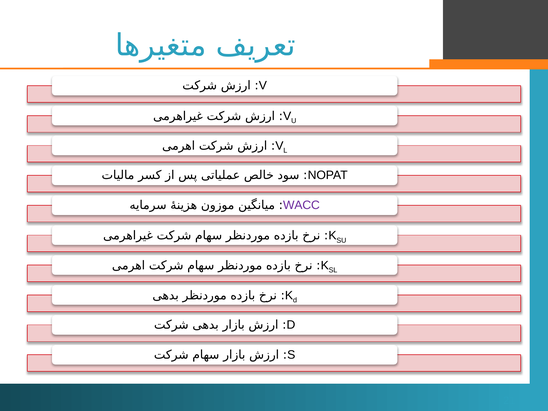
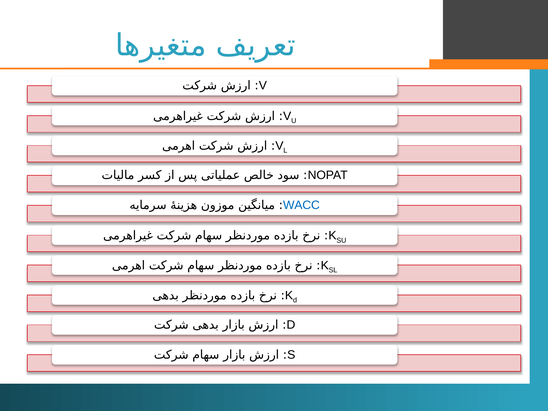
WACC colour: purple -> blue (301, 205)
